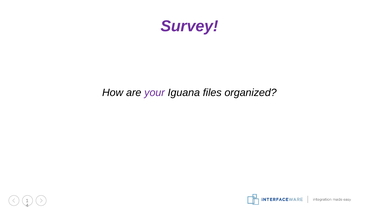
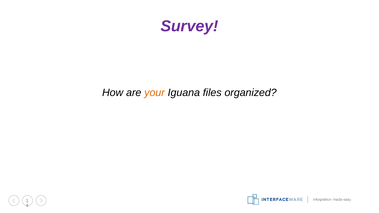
your colour: purple -> orange (155, 93)
